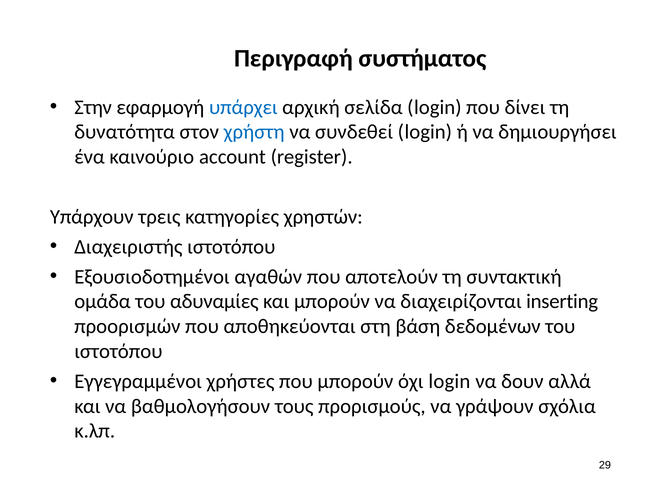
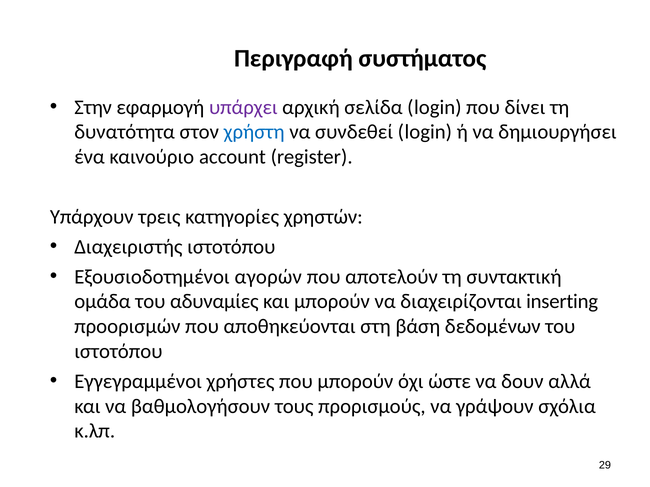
υπάρχει colour: blue -> purple (243, 107)
αγαθών: αγαθών -> αγορών (268, 277)
όχι login: login -> ώστε (450, 382)
